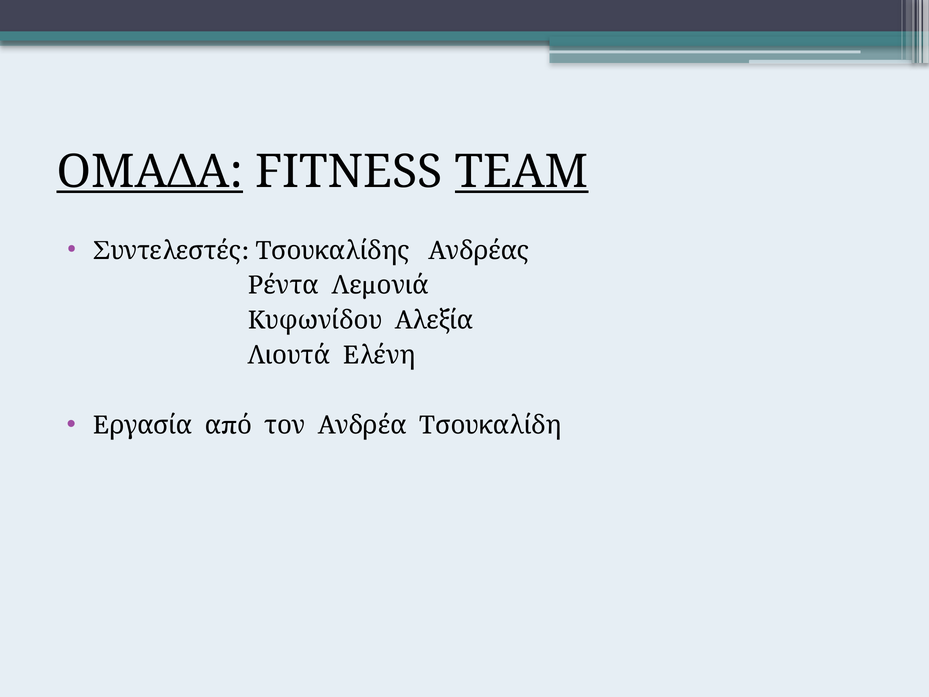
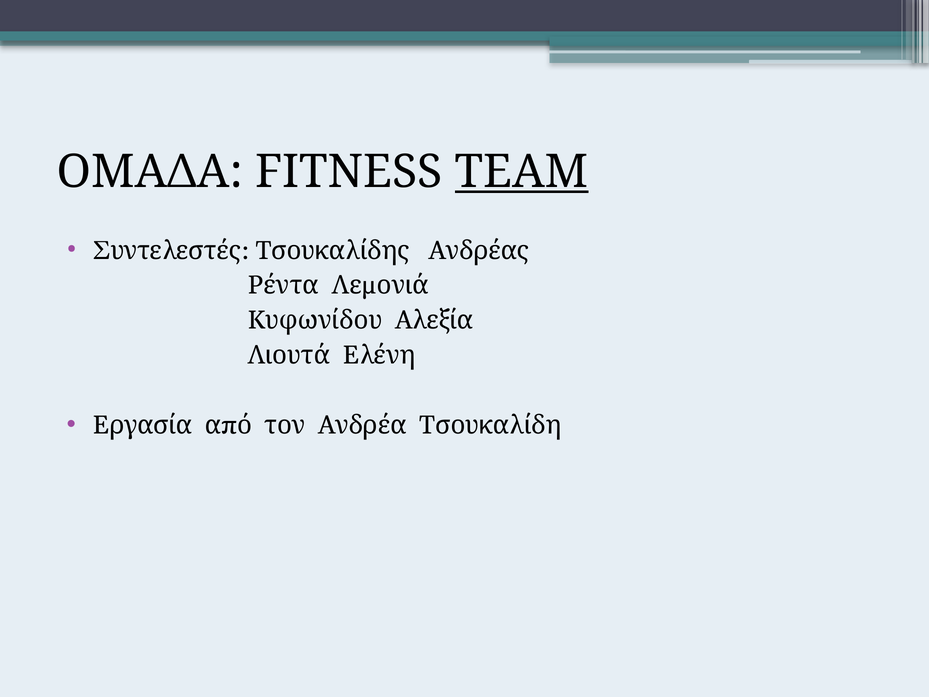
ΟΜΑΔΑ underline: present -> none (150, 172)
